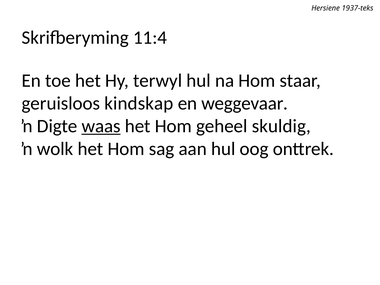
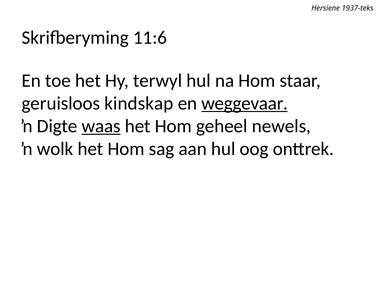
11:4: 11:4 -> 11:6 (150, 38)
weggevaar underline: none -> present (245, 103)
skuldig: skuldig -> newels (281, 126)
